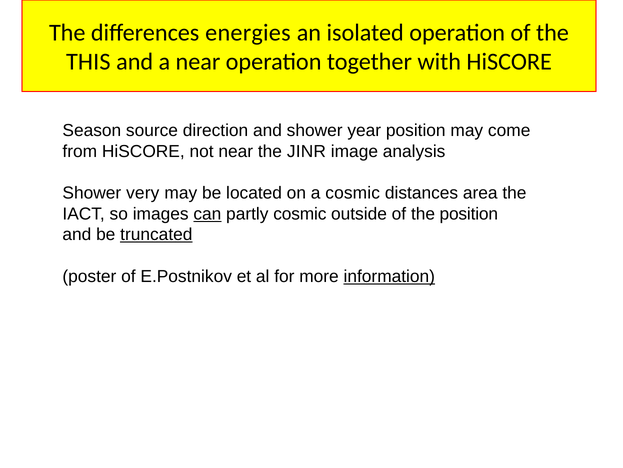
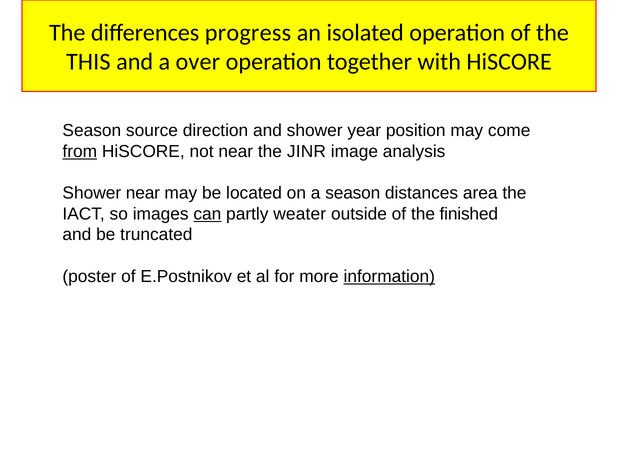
energies: energies -> progress (248, 33)
a near: near -> over (198, 62)
from underline: none -> present (80, 151)
Shower very: very -> near (143, 193)
a cosmic: cosmic -> season (353, 193)
partly cosmic: cosmic -> weater (300, 214)
the position: position -> finished (469, 214)
truncated underline: present -> none (156, 234)
